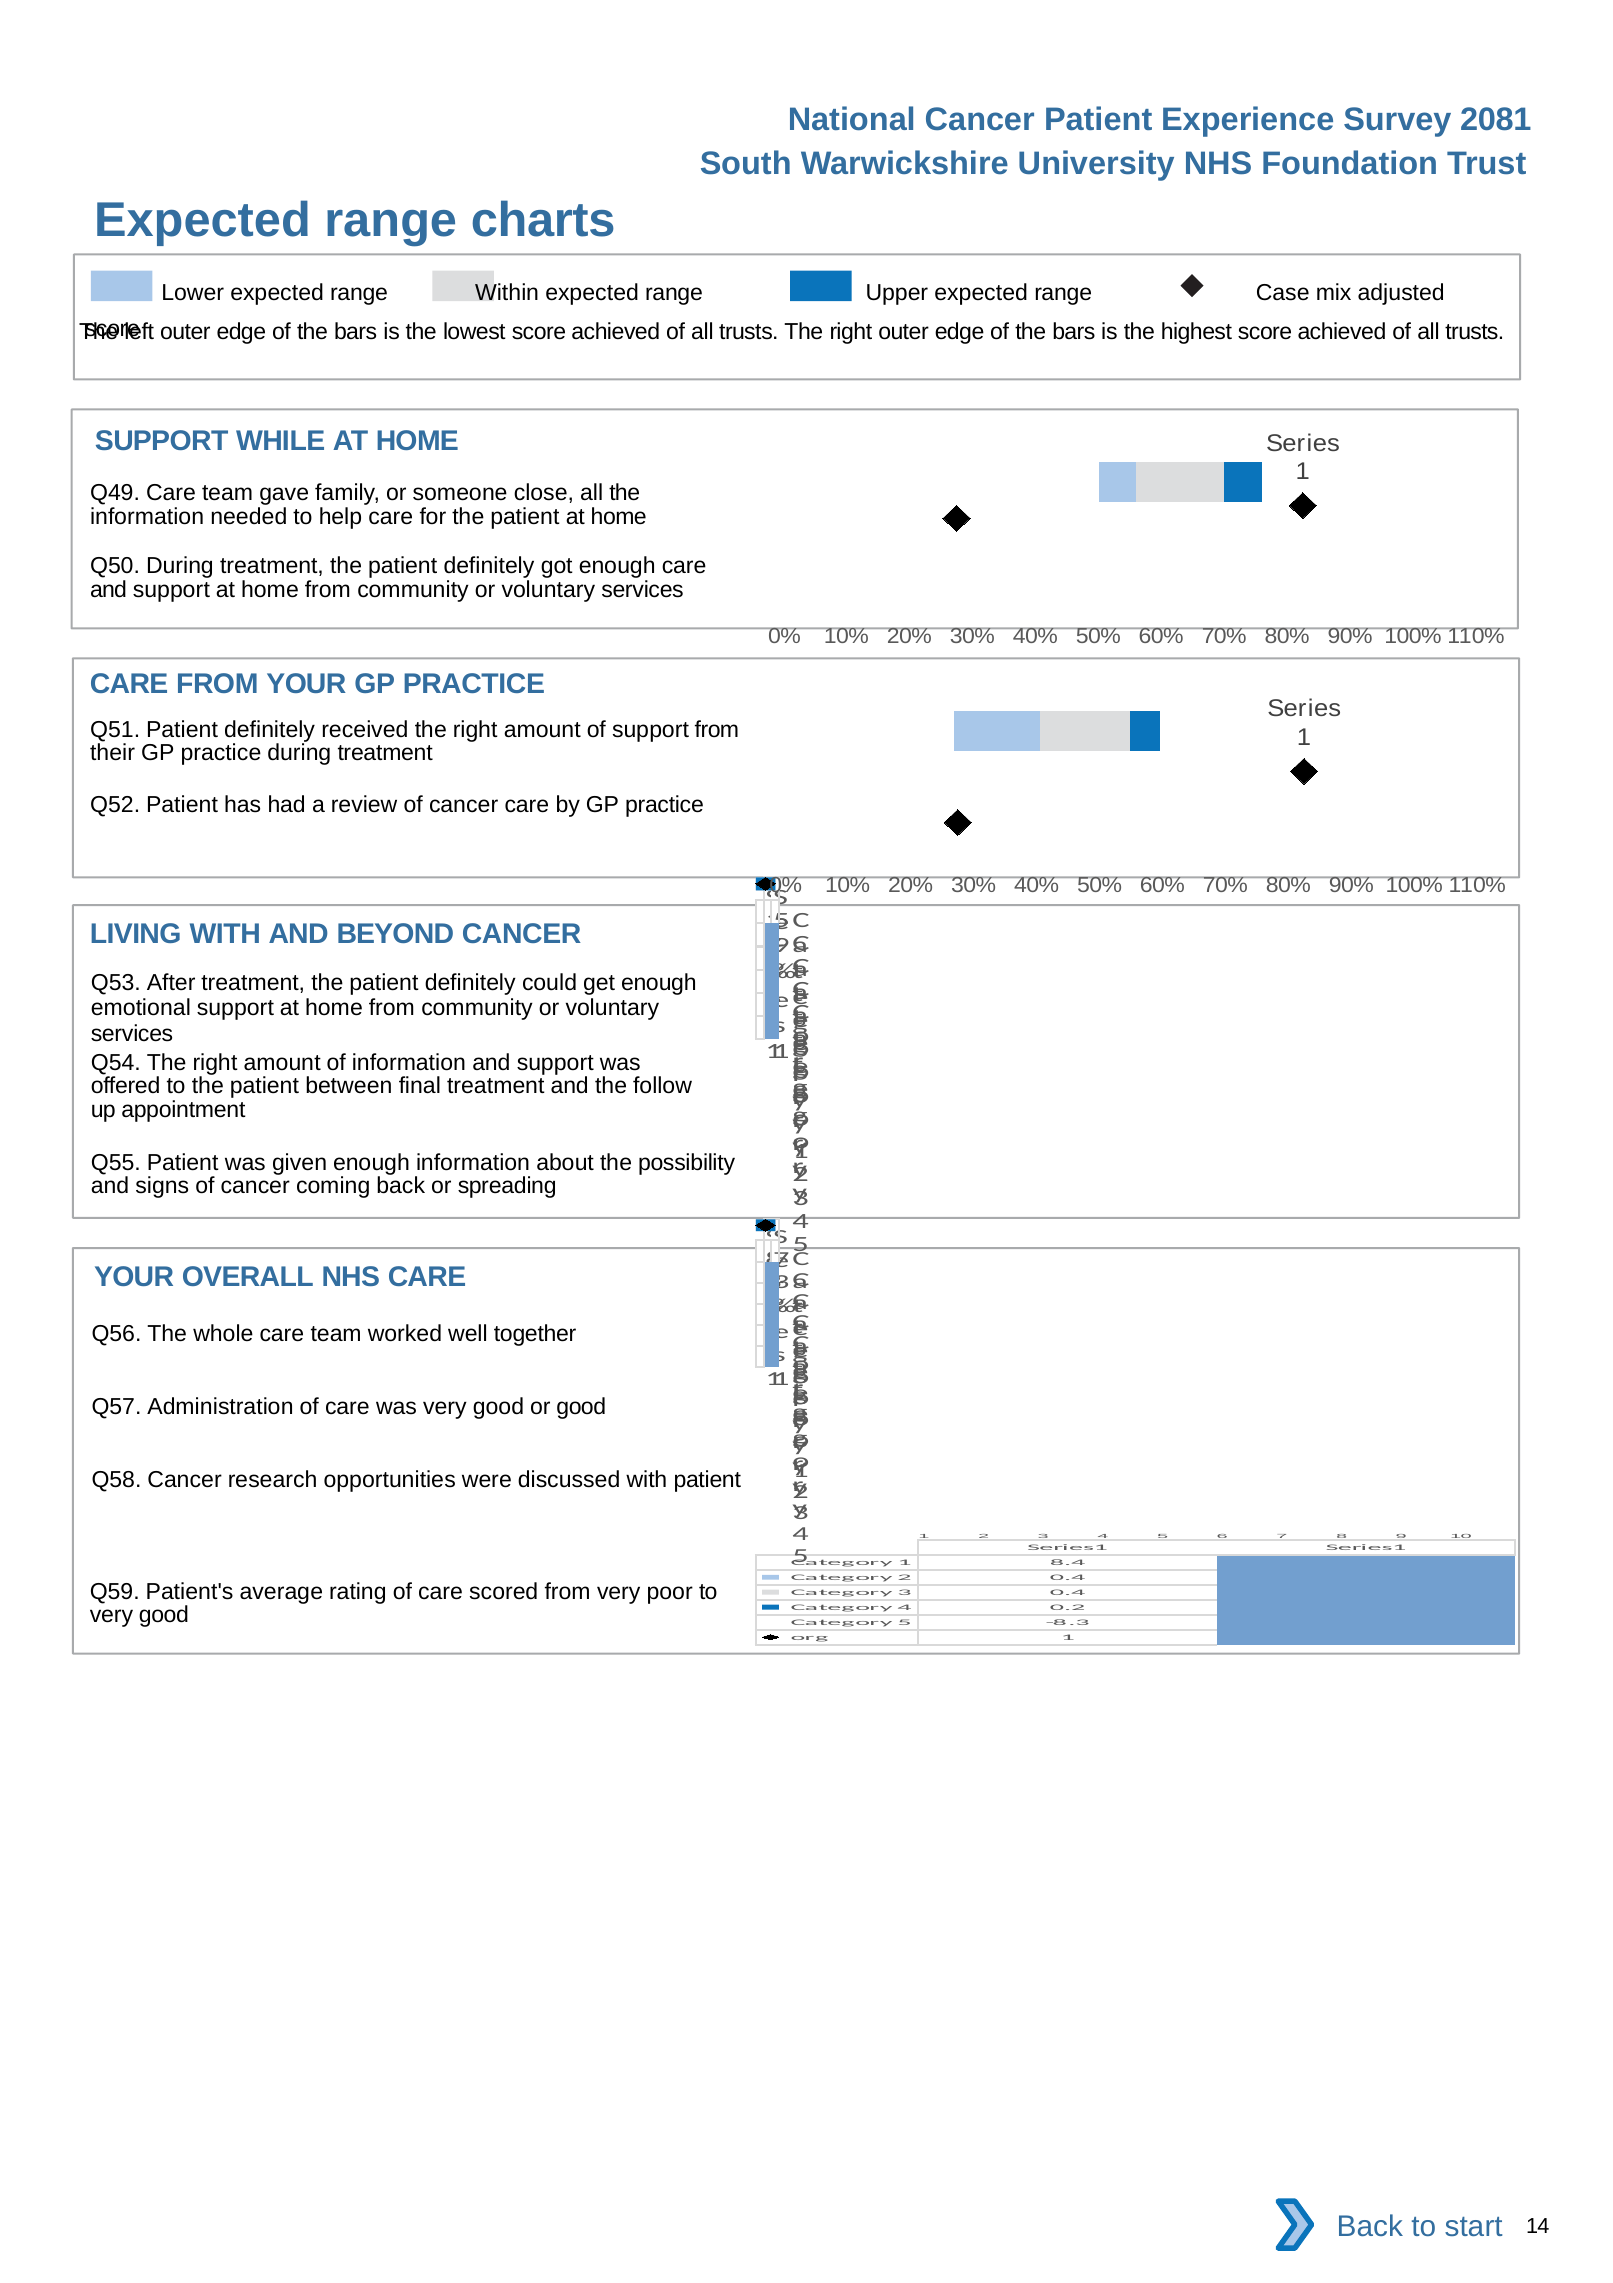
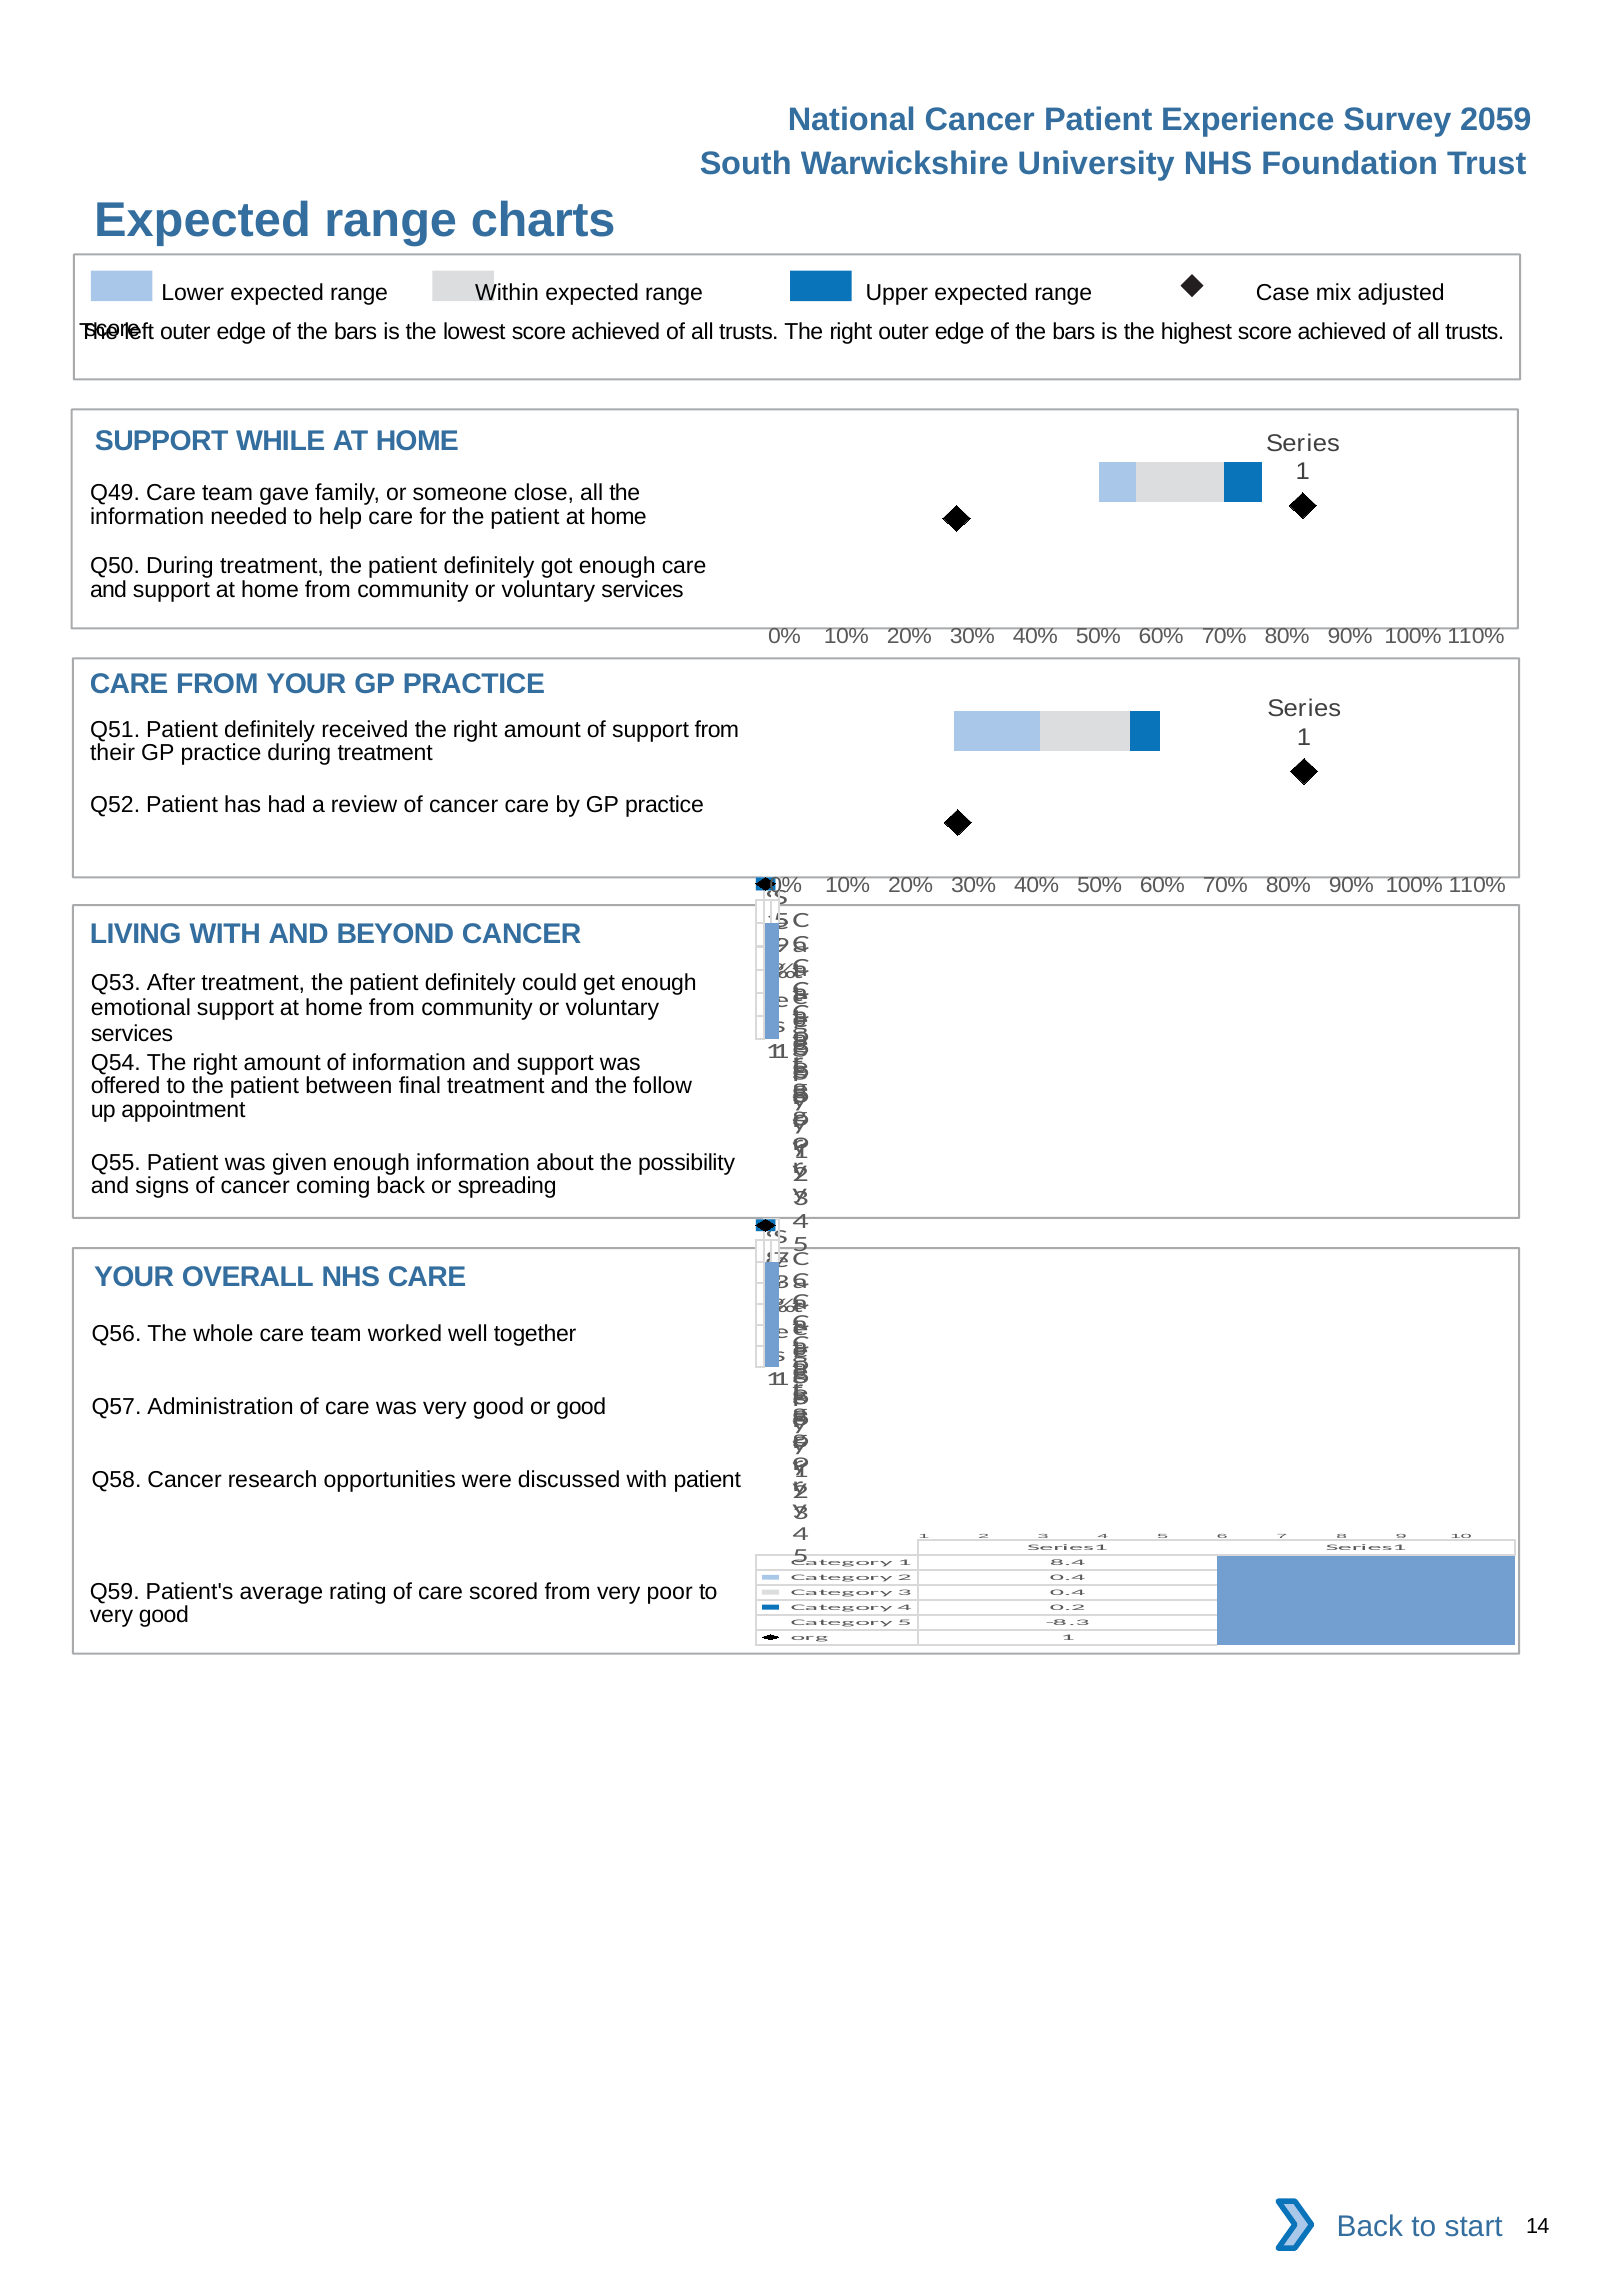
2081: 2081 -> 2059 (1496, 120)
